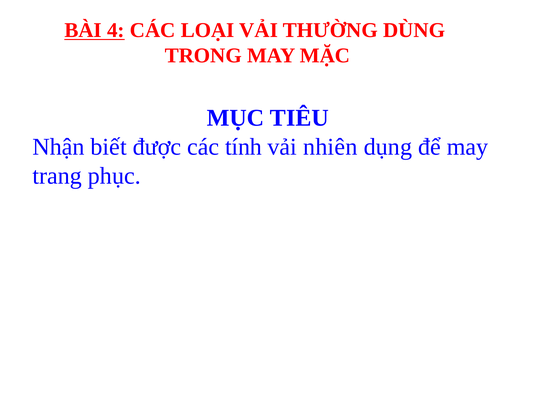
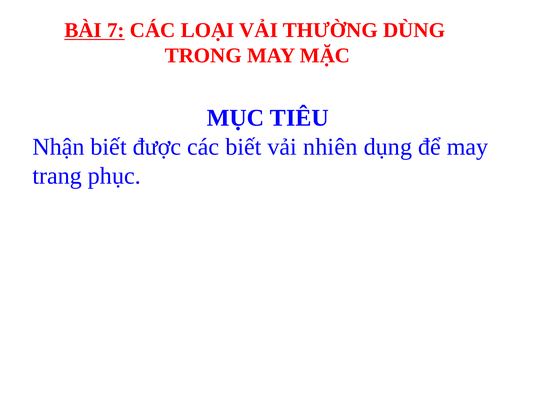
4: 4 -> 7 (116, 30)
các tính: tính -> biết (243, 147)
